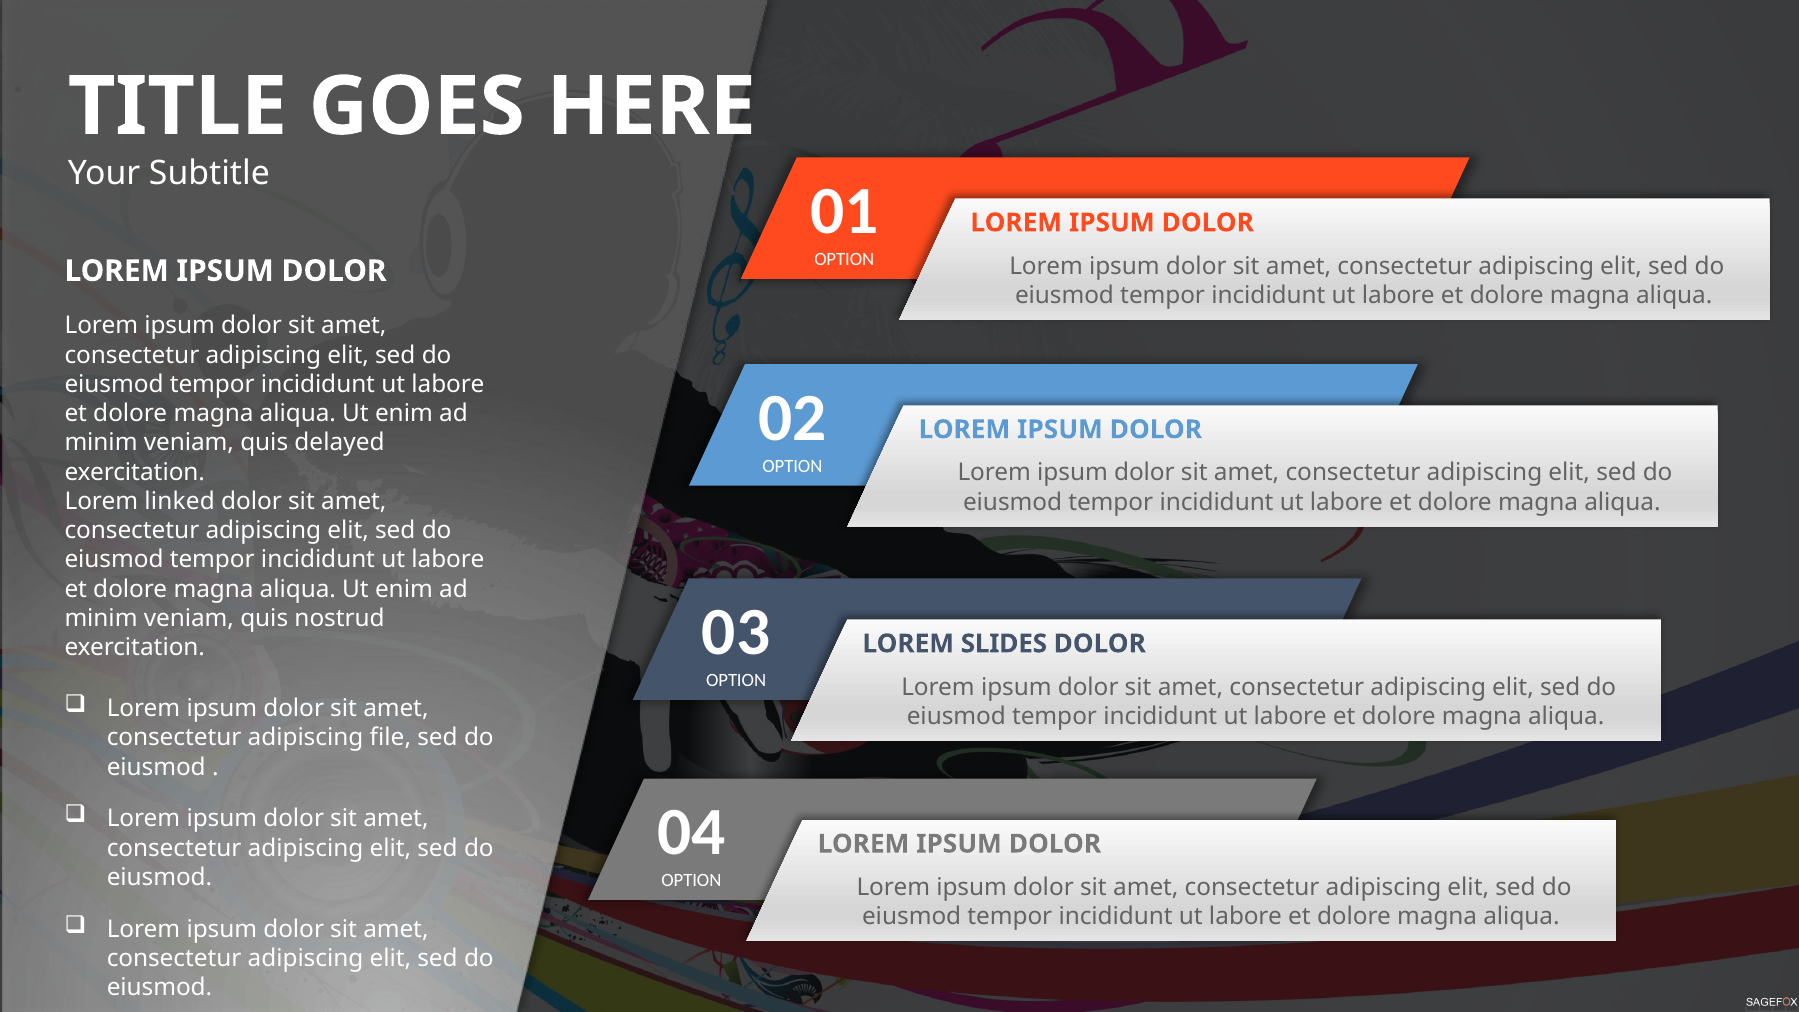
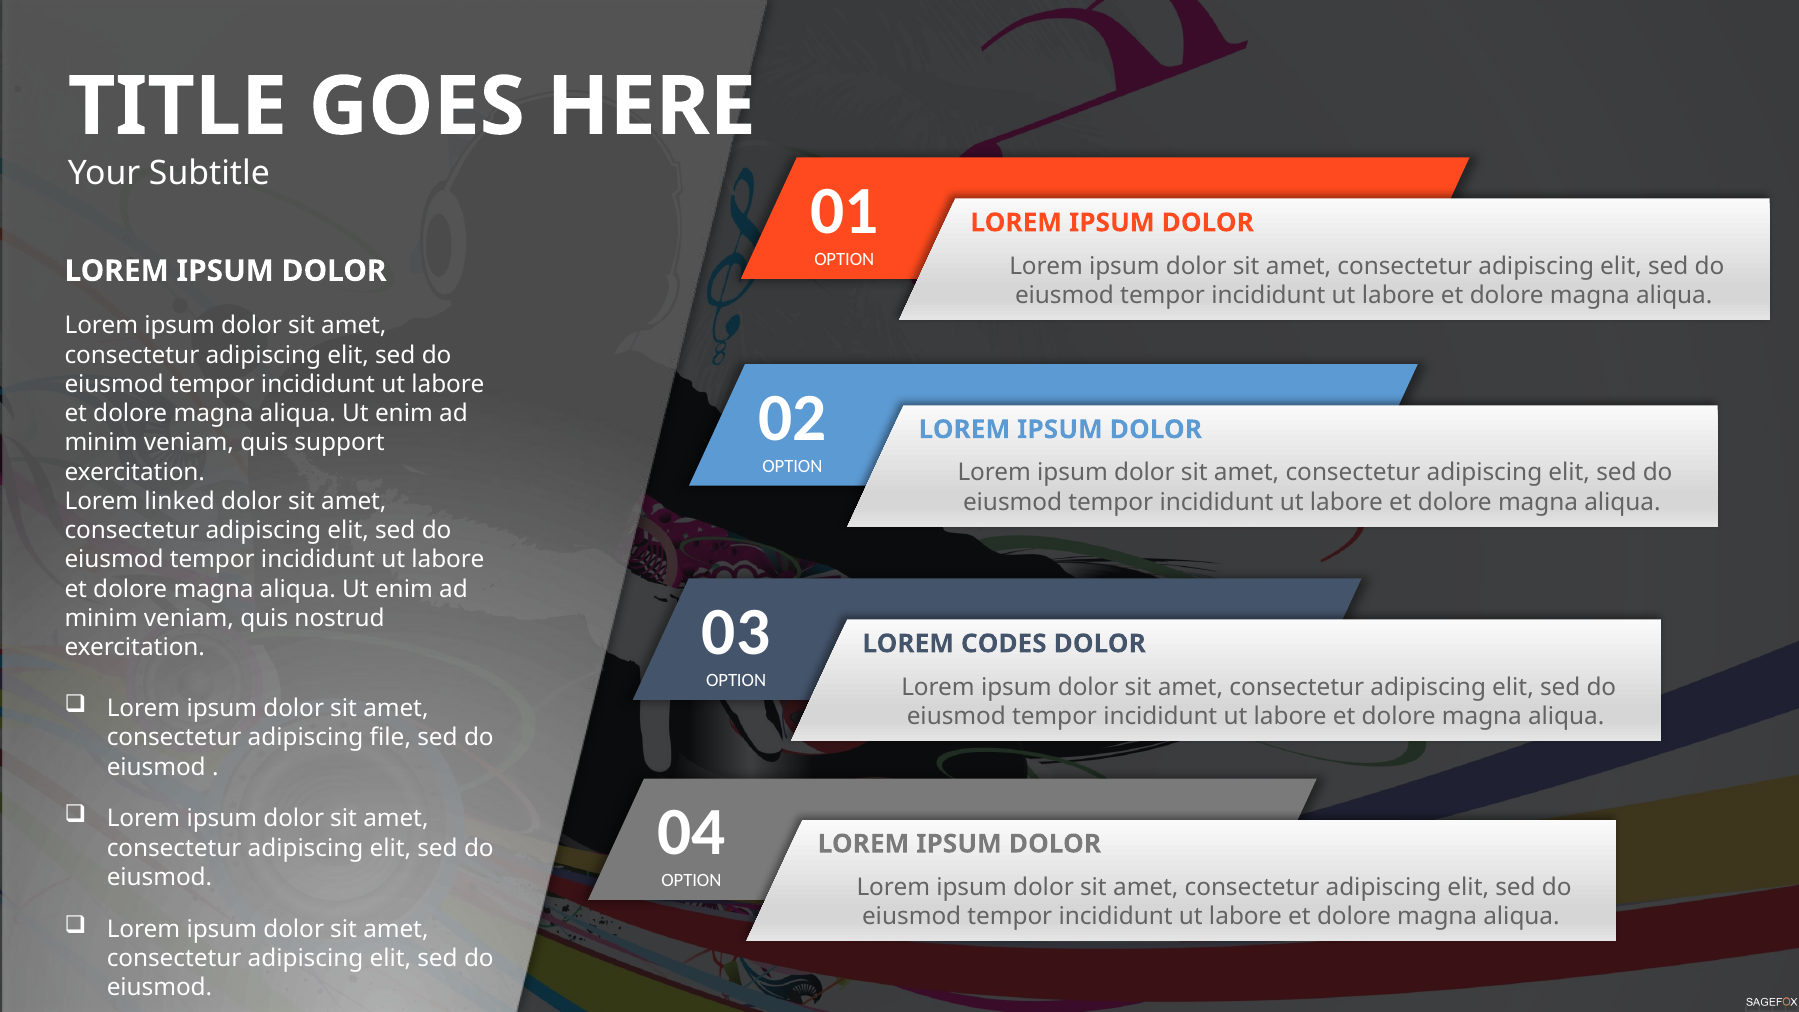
delayed: delayed -> support (340, 443)
SLIDES: SLIDES -> CODES (1004, 644)
